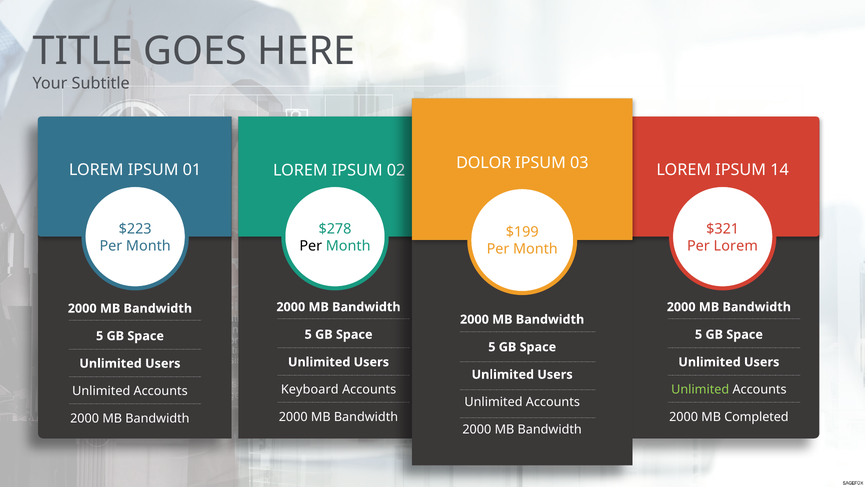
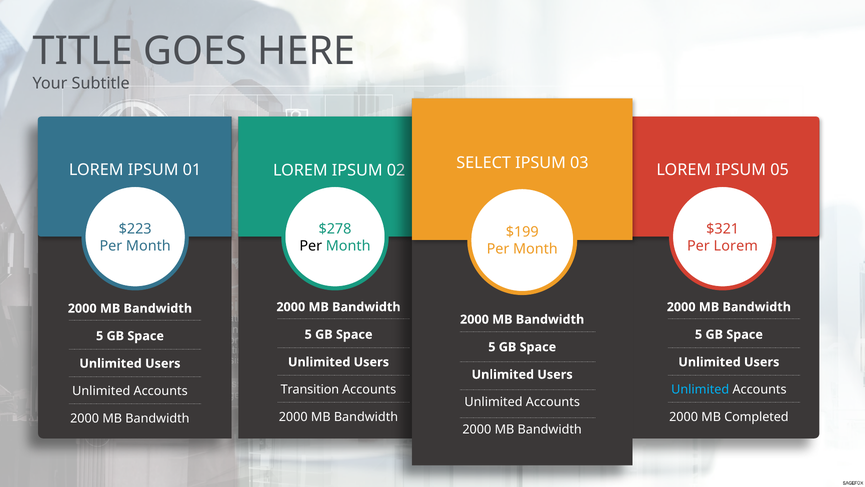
DOLOR: DOLOR -> SELECT (484, 163)
14: 14 -> 05 (780, 170)
Keyboard: Keyboard -> Transition (310, 389)
Unlimited colour: light green -> light blue (700, 389)
